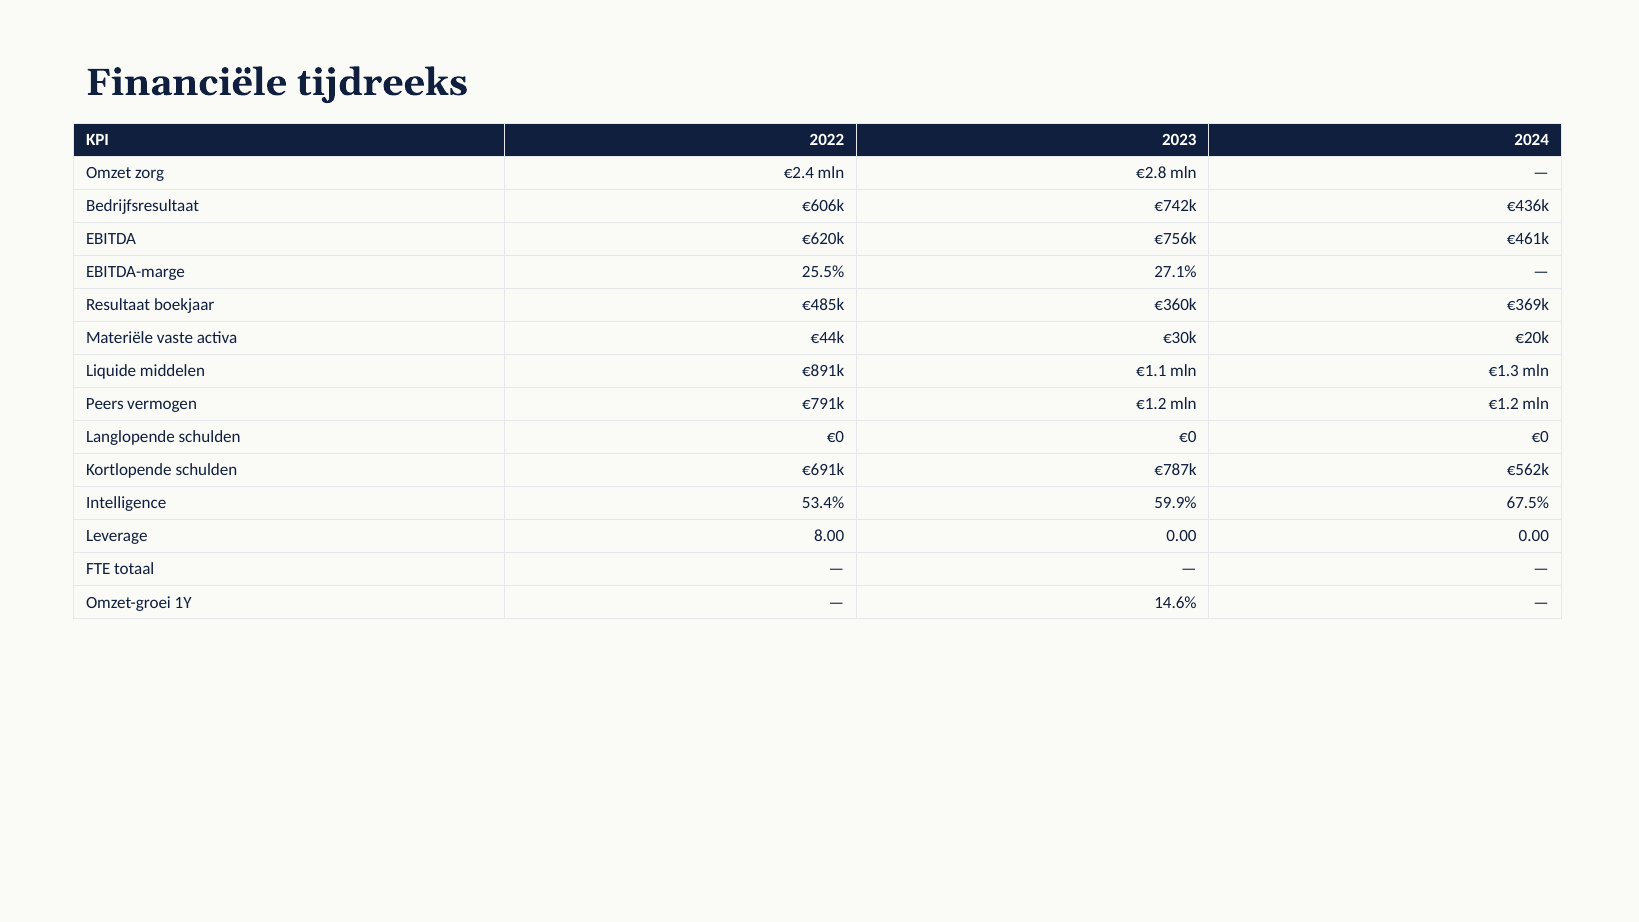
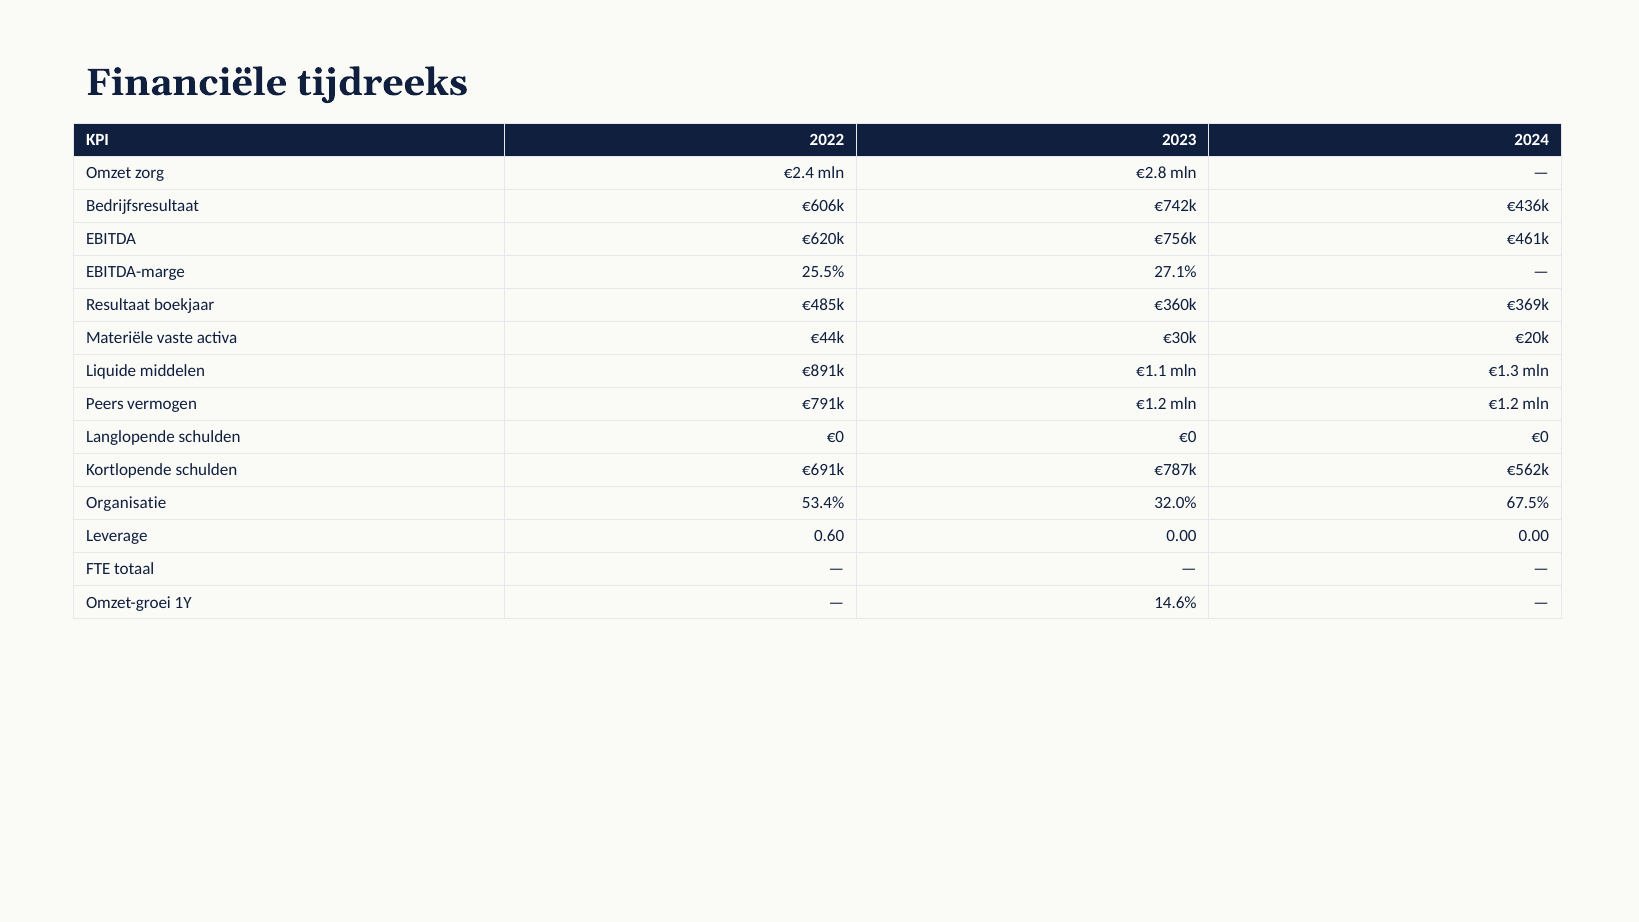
Intelligence: Intelligence -> Organisatie (126, 503)
59.9%: 59.9% -> 32.0% (1175, 503)
8.00: 8.00 -> 0.60 (829, 536)
